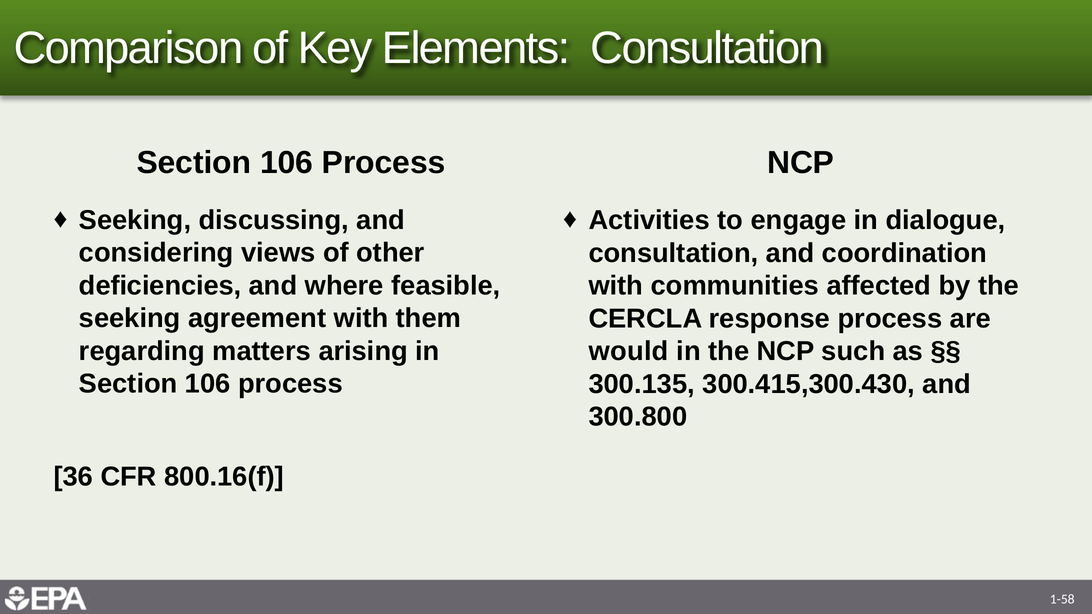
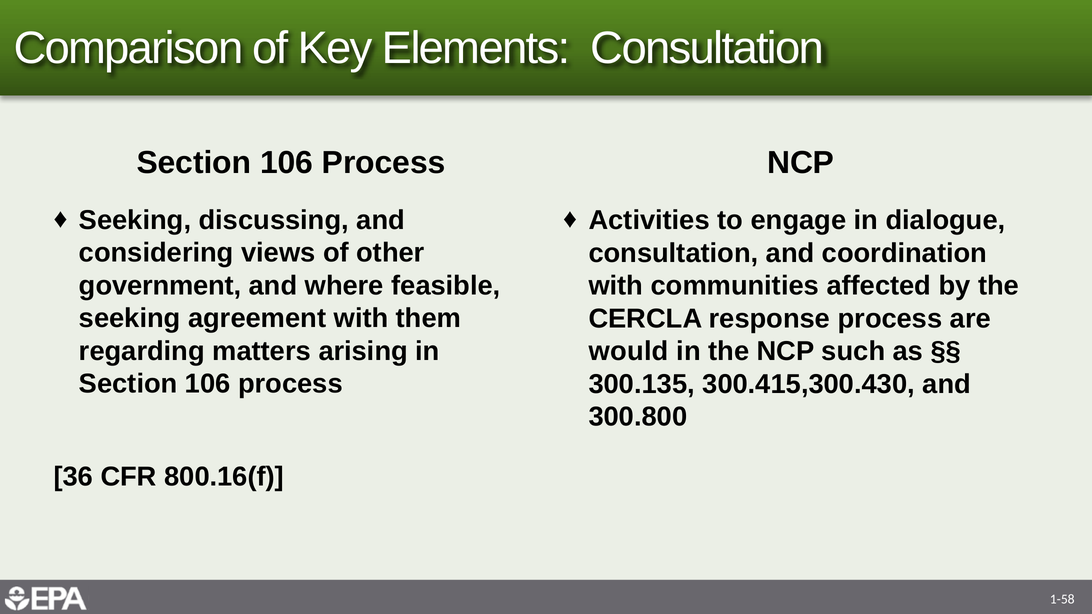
deficiencies: deficiencies -> government (160, 286)
